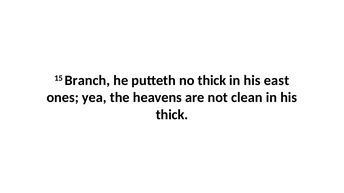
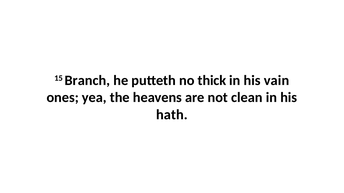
east: east -> vain (277, 81)
thick: thick -> hath (172, 115)
